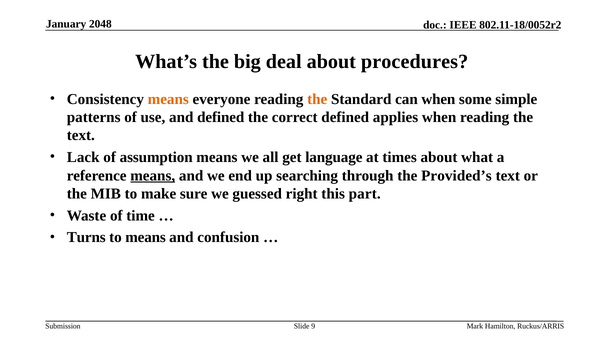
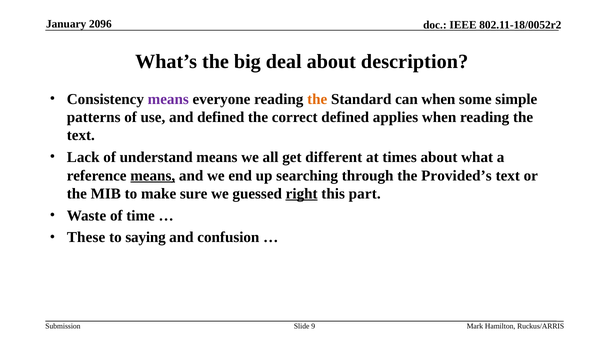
2048: 2048 -> 2096 (100, 24)
procedures: procedures -> description (415, 62)
means colour: orange -> purple (168, 99)
assumption: assumption -> understand (156, 157)
language: language -> different (334, 157)
right underline: none -> present (302, 194)
Turns: Turns -> These (86, 237)
to means: means -> saying (146, 237)
